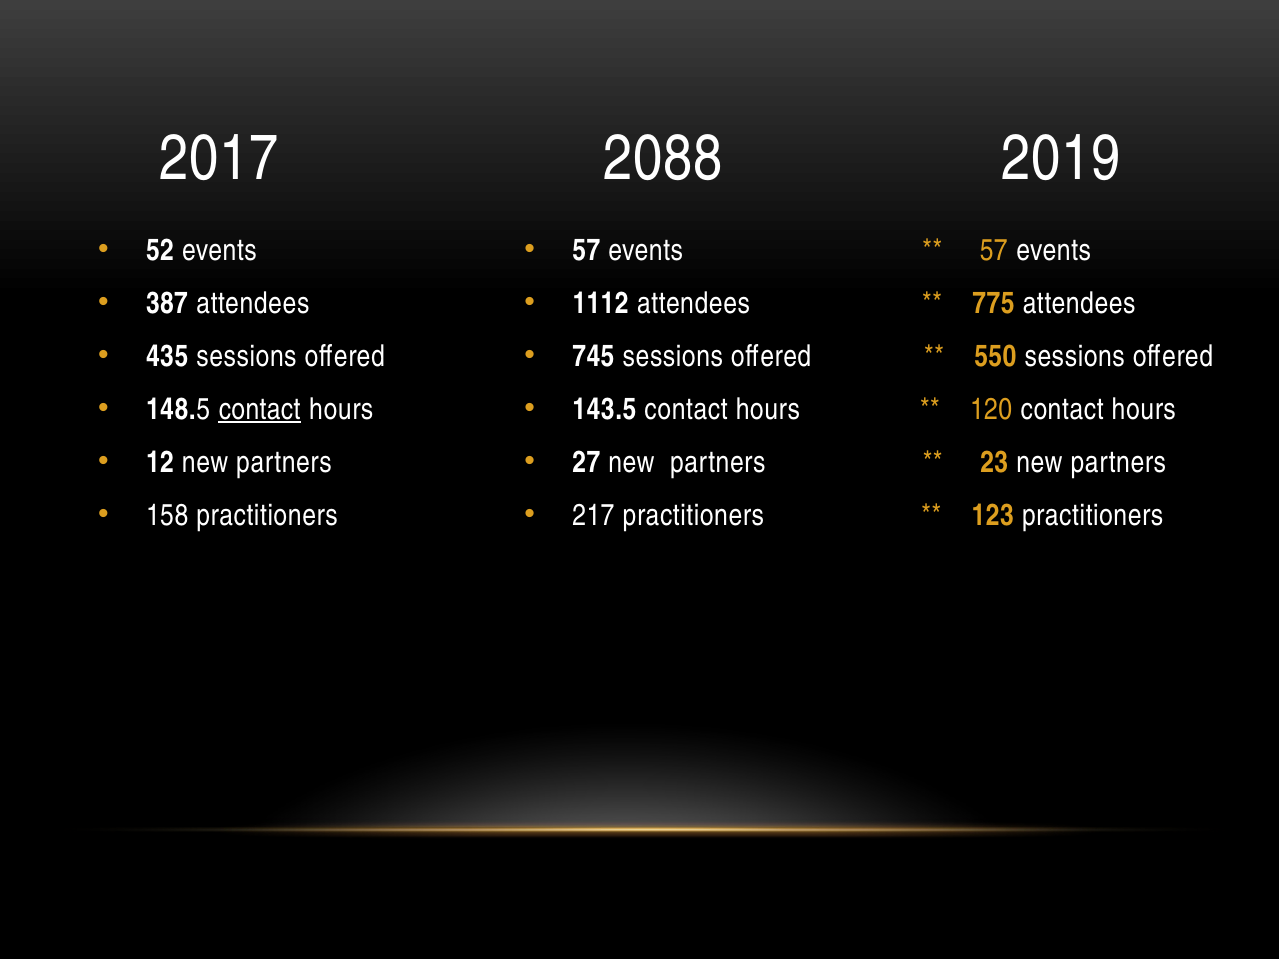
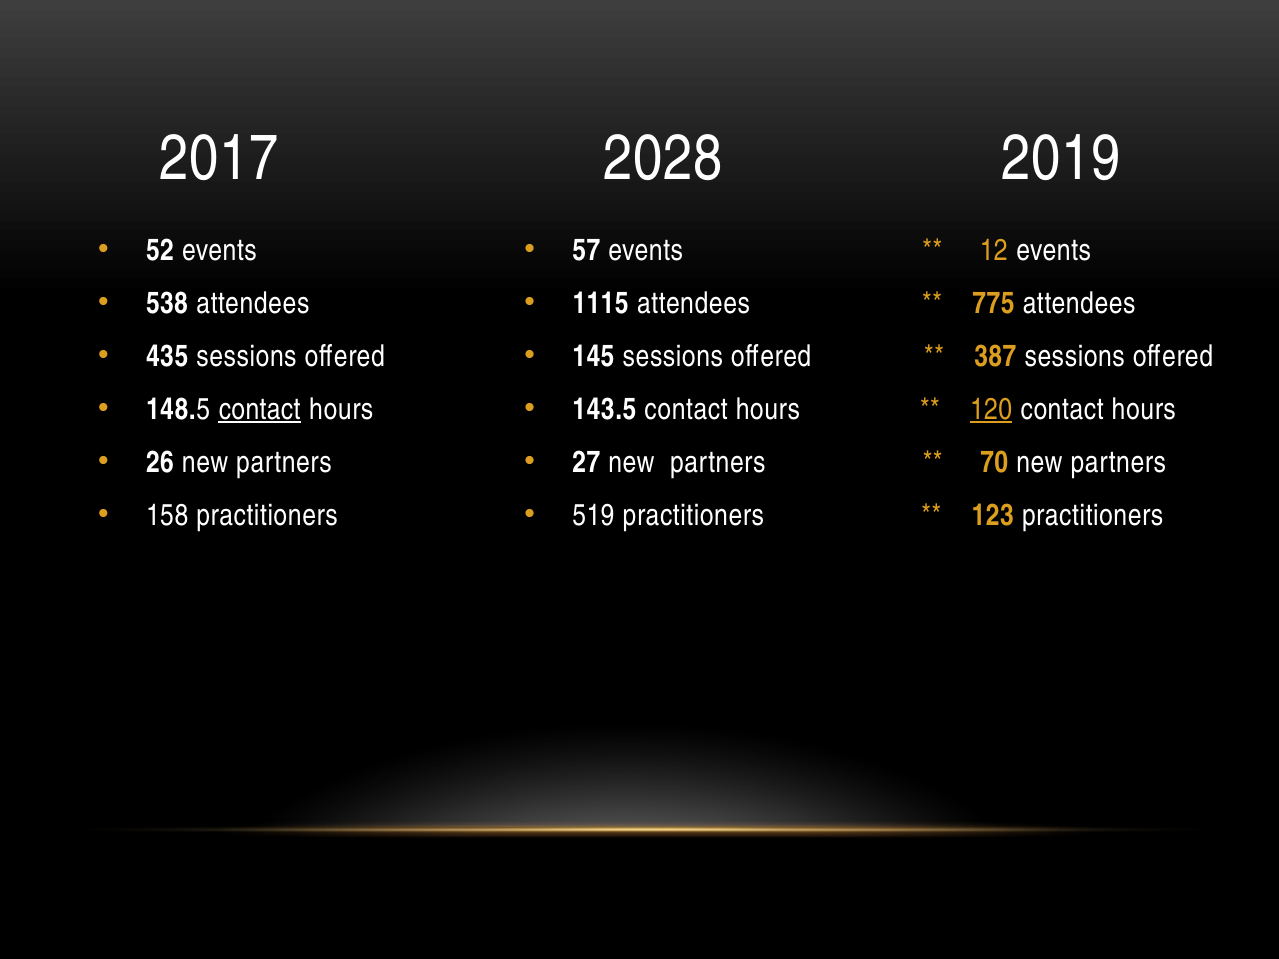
2088: 2088 -> 2028 (663, 158)
57: 57 -> 12 (994, 250)
387: 387 -> 538 (167, 303)
1112: 1112 -> 1115 (601, 303)
745: 745 -> 145 (593, 356)
550: 550 -> 387 (995, 356)
120 underline: none -> present (991, 409)
12: 12 -> 26 (160, 462)
23: 23 -> 70 (994, 462)
217: 217 -> 519 (593, 515)
